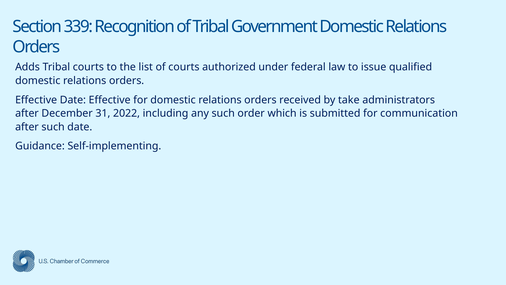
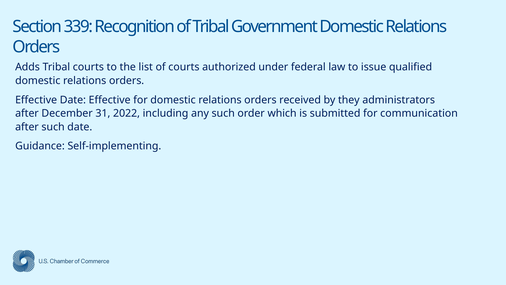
take: take -> they (349, 100)
